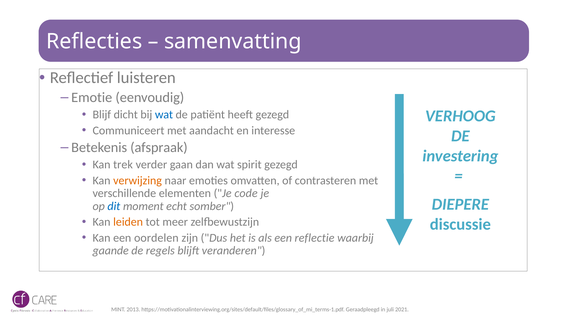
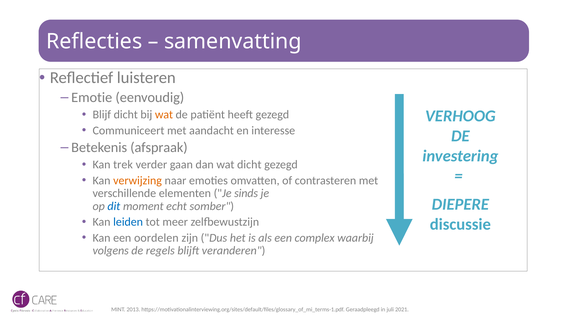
wat colour: blue -> orange (164, 114)
wat spirit: spirit -> dicht (249, 164)
code: code -> sinds (246, 193)
leiden colour: orange -> blue (128, 222)
reflectie: reflectie -> complex (315, 238)
gaande: gaande -> volgens (111, 250)
